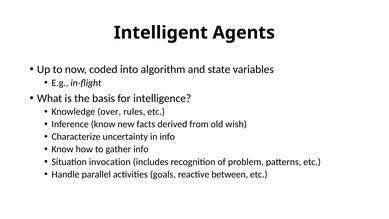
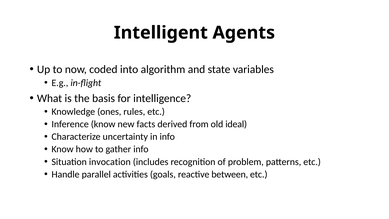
over: over -> ones (109, 112)
wish: wish -> ideal (236, 124)
